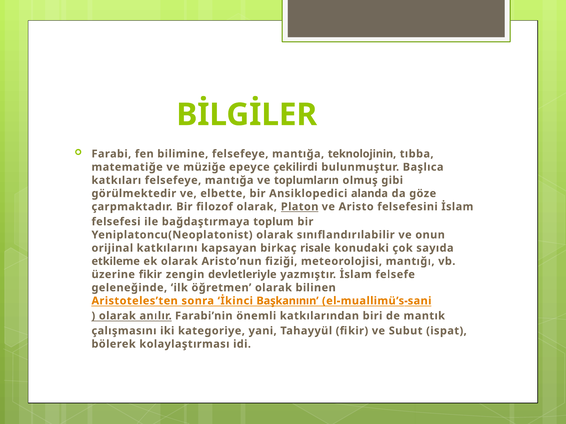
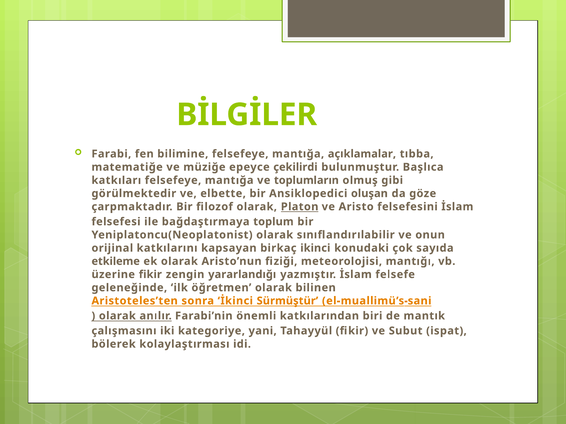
teknolojinin: teknolojinin -> açıklamalar (362, 154)
alanda: alanda -> oluşan (369, 194)
risale: risale -> ikinci (315, 248)
devletleriyle: devletleriyle -> yararlandığı (242, 275)
Başkanının: Başkanının -> Sürmüştür (287, 301)
